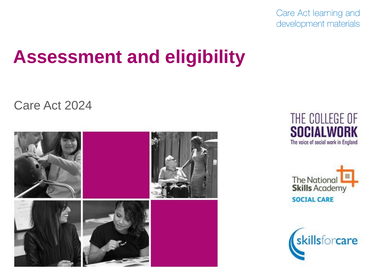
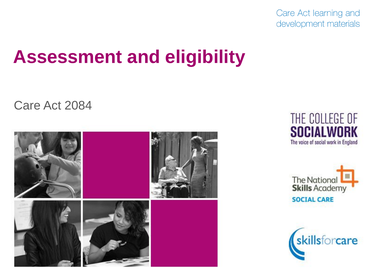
2024: 2024 -> 2084 (78, 105)
